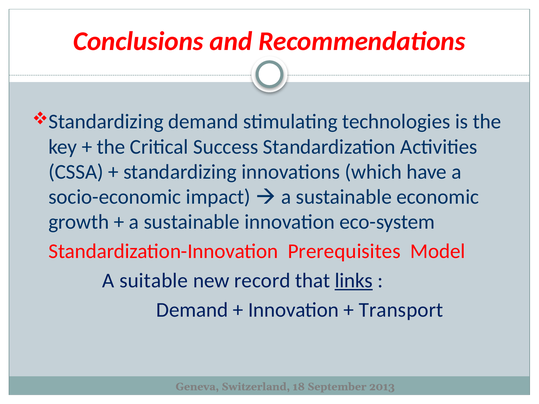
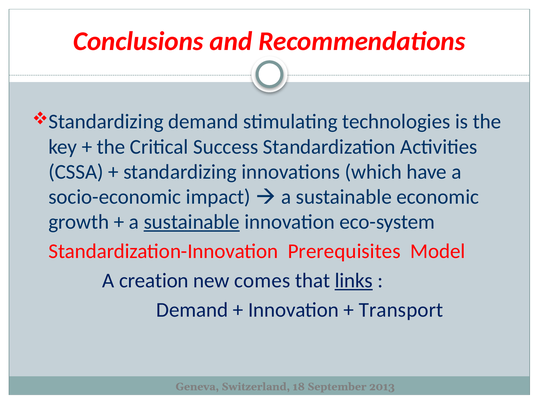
sustainable underline: none -> present (192, 222)
suitable: suitable -> creation (154, 281)
record: record -> comes (262, 281)
